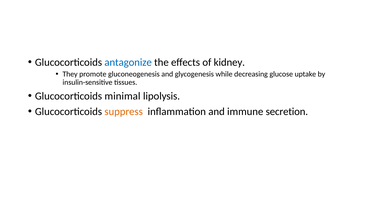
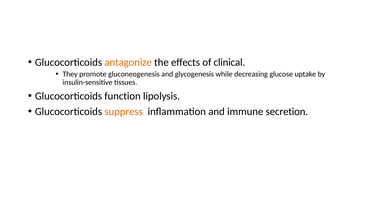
antagonize colour: blue -> orange (128, 62)
kidney: kidney -> clinical (229, 62)
minimal: minimal -> function (123, 96)
